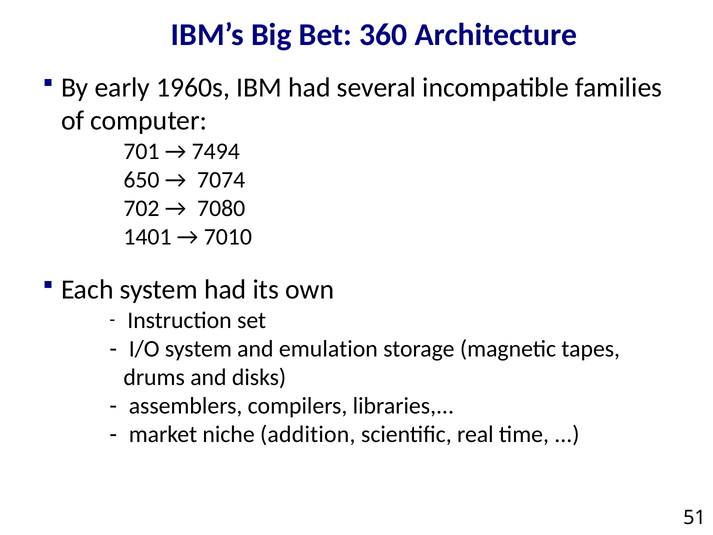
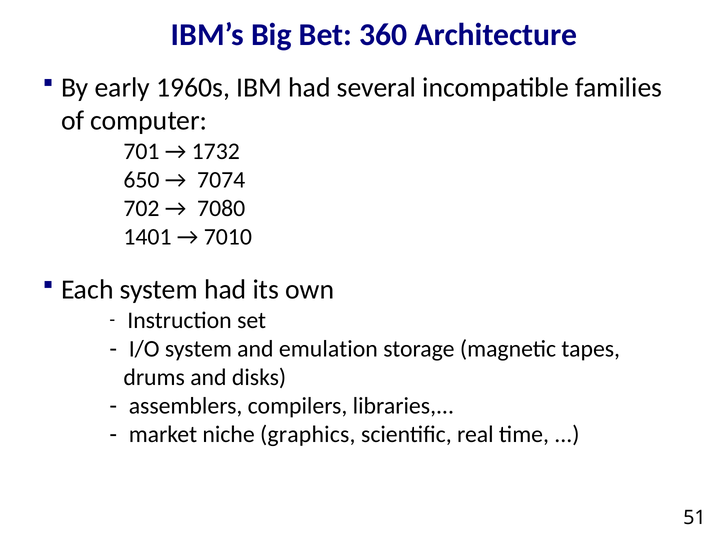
7494: 7494 -> 1732 (216, 151)
addition: addition -> graphics (308, 434)
